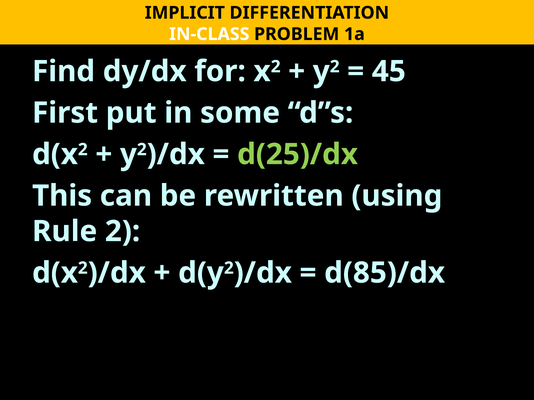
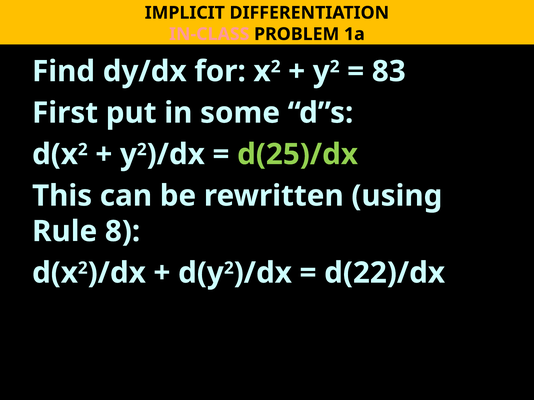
IN-CLASS colour: white -> pink (209, 34)
45: 45 -> 83 (389, 71)
Rule 2: 2 -> 8 (123, 232)
d(85)/dx: d(85)/dx -> d(22)/dx (385, 273)
